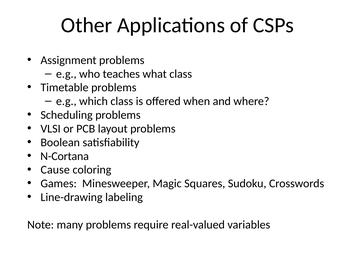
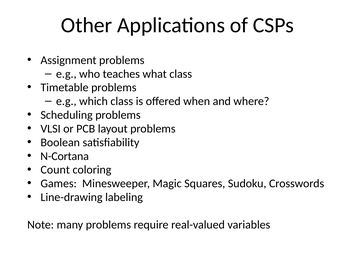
Cause: Cause -> Count (55, 170)
